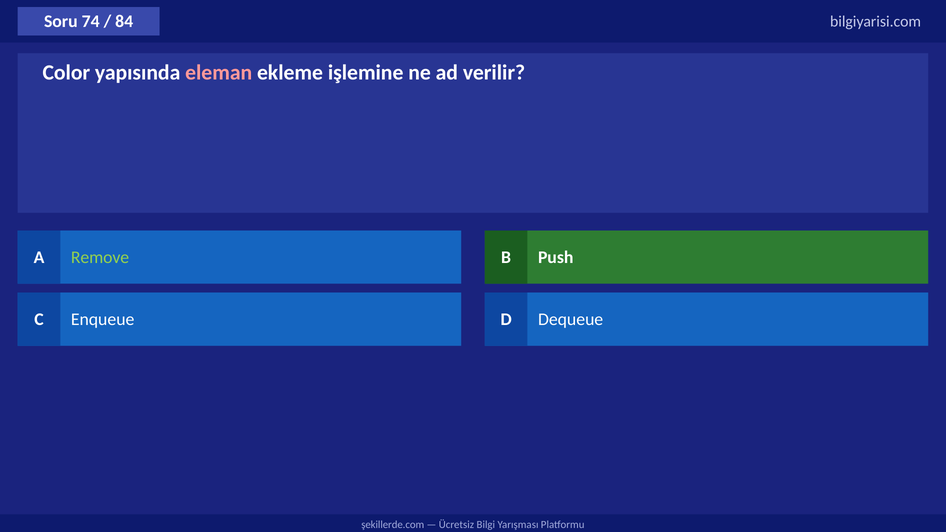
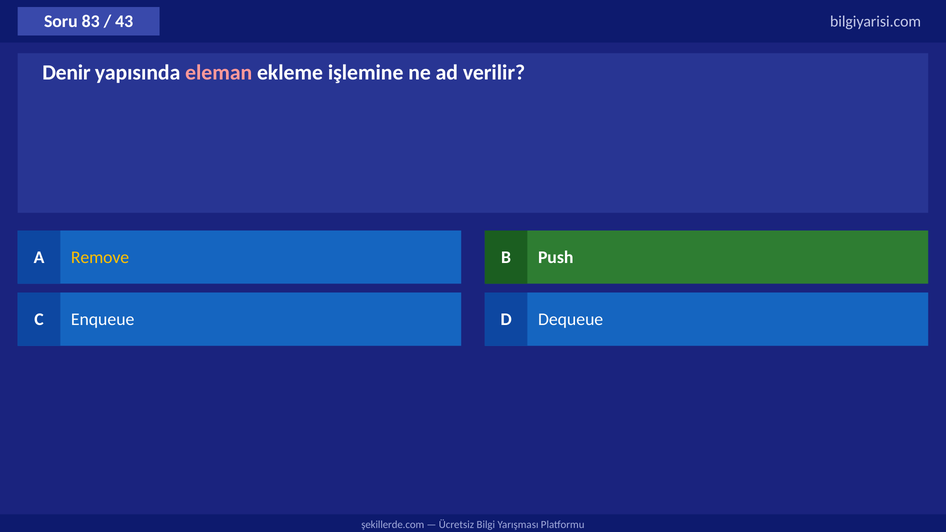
74: 74 -> 83 (91, 22)
84: 84 -> 43 (124, 22)
Color: Color -> Denir (66, 73)
Remove colour: light green -> yellow (100, 257)
